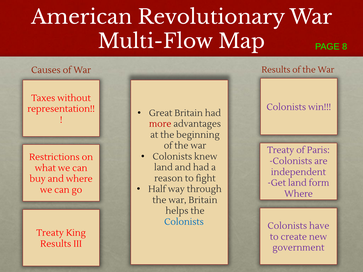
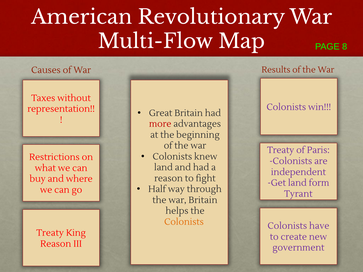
Where: Where -> Tyrant (298, 194)
Colonists colour: blue -> orange (184, 222)
Results: Results -> Reason (56, 244)
